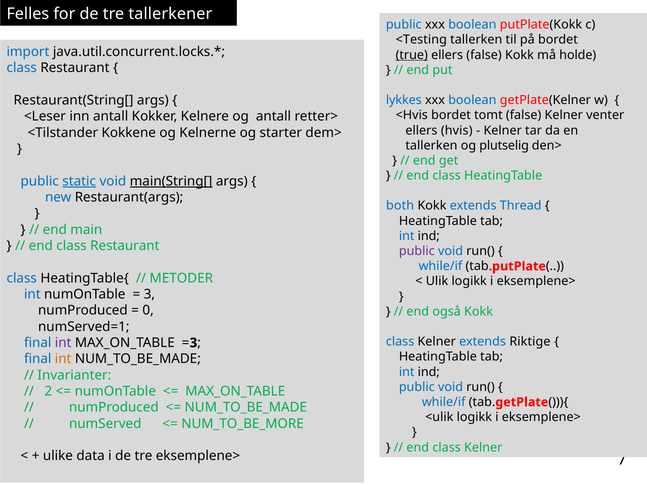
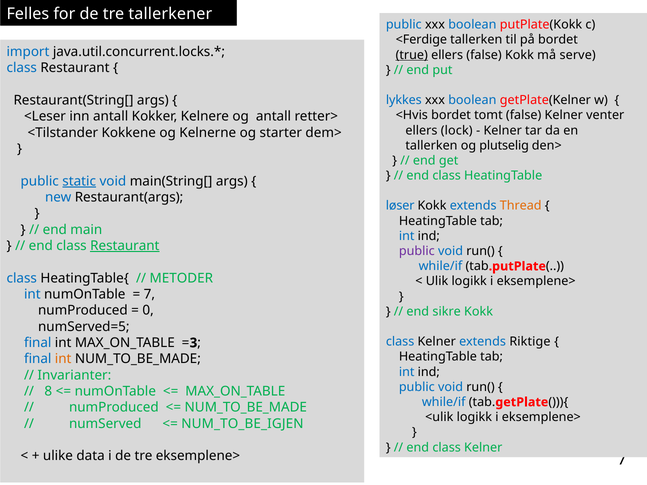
<Testing: <Testing -> <Ferdige (421, 40)
holde: holde -> serve (578, 55)
hvis: hvis -> lock (457, 130)
main(String[ underline: present -> none (171, 181)
both: both -> løser (400, 206)
Thread colour: blue -> orange (521, 206)
Restaurant underline: none -> present (125, 246)
3: 3 -> 7 (149, 294)
også: også -> sikre (447, 312)
numServed=1: numServed=1 -> numServed=5 (84, 327)
int colour: purple -> black (63, 343)
2: 2 -> 8 (48, 392)
NUM_TO_BE_MORE: NUM_TO_BE_MORE -> NUM_TO_BE_IGJEN (242, 424)
